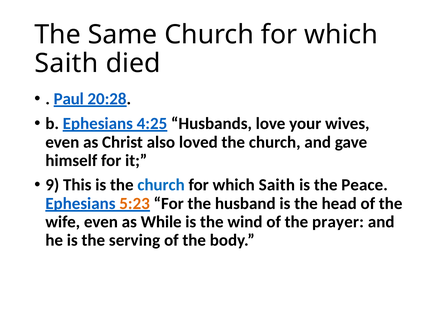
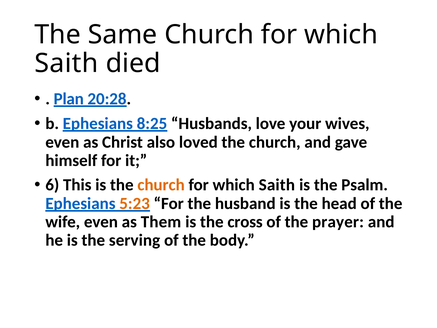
Paul: Paul -> Plan (69, 99)
4:25: 4:25 -> 8:25 (152, 124)
9: 9 -> 6 (52, 185)
church colour: blue -> orange (161, 185)
Peace: Peace -> Psalm (365, 185)
While: While -> Them (161, 222)
wind: wind -> cross (245, 222)
